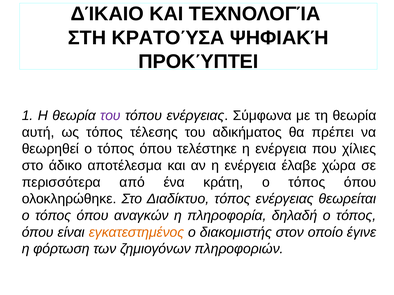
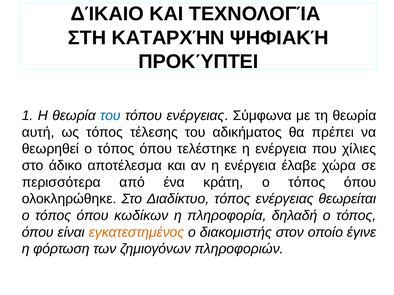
ΚΡΑΤΟΎΣΑ: ΚΡΑΤΟΎΣΑ -> ΚΑΤΑΡΧΉΝ (168, 38)
του colour: purple -> blue (110, 116)
αναγκών: αναγκών -> κωδίκων (141, 216)
